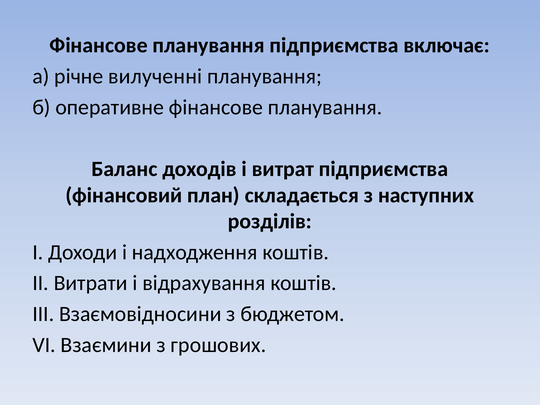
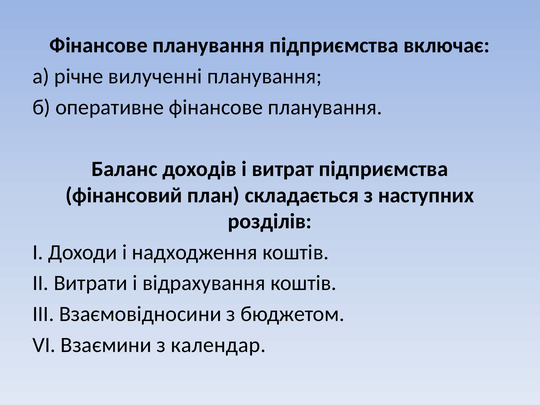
грошових: грошових -> календар (218, 345)
